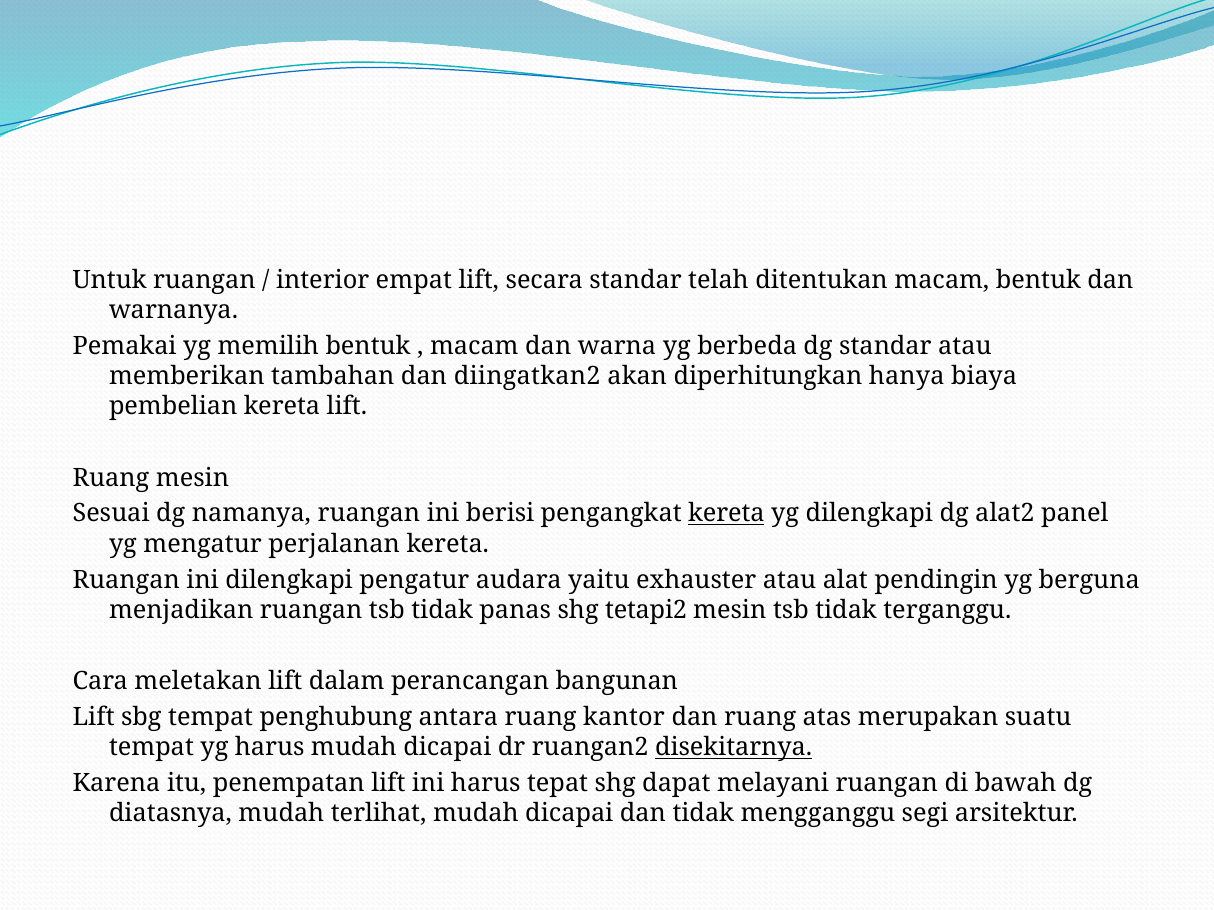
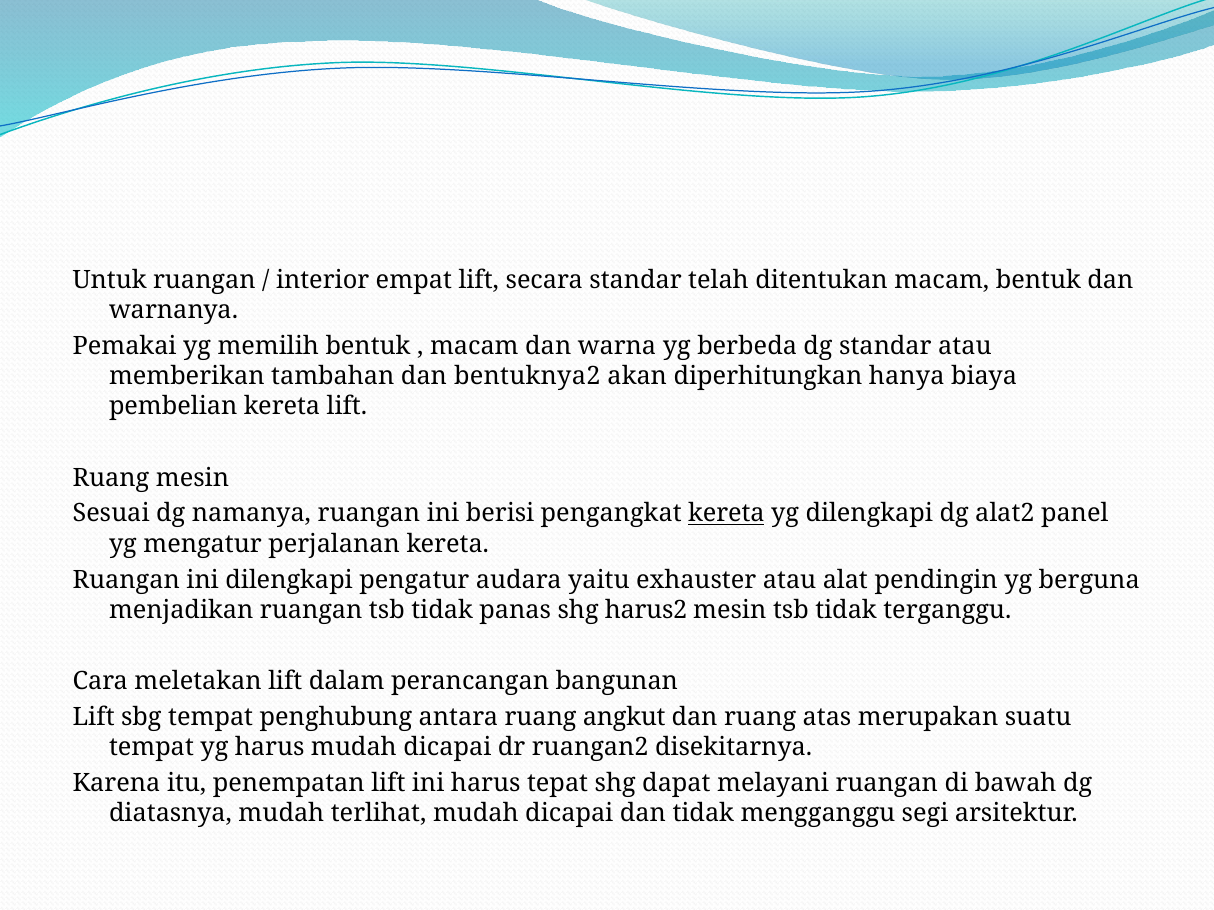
diingatkan2: diingatkan2 -> bentuknya2 (527, 376)
tetapi2: tetapi2 -> harus2 (646, 610)
kantor: kantor -> angkut (624, 718)
disekitarnya underline: present -> none (734, 748)
